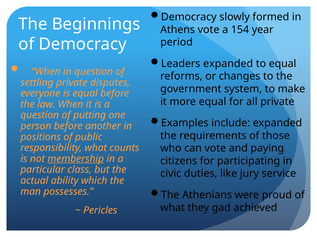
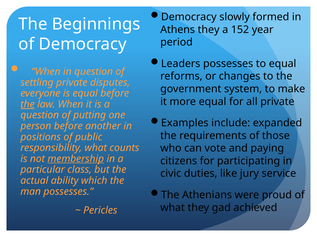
Athens vote: vote -> they (209, 30)
154: 154 -> 152 (240, 30)
Leaders expanded: expanded -> possesses (228, 64)
the underline: none -> present (28, 105)
